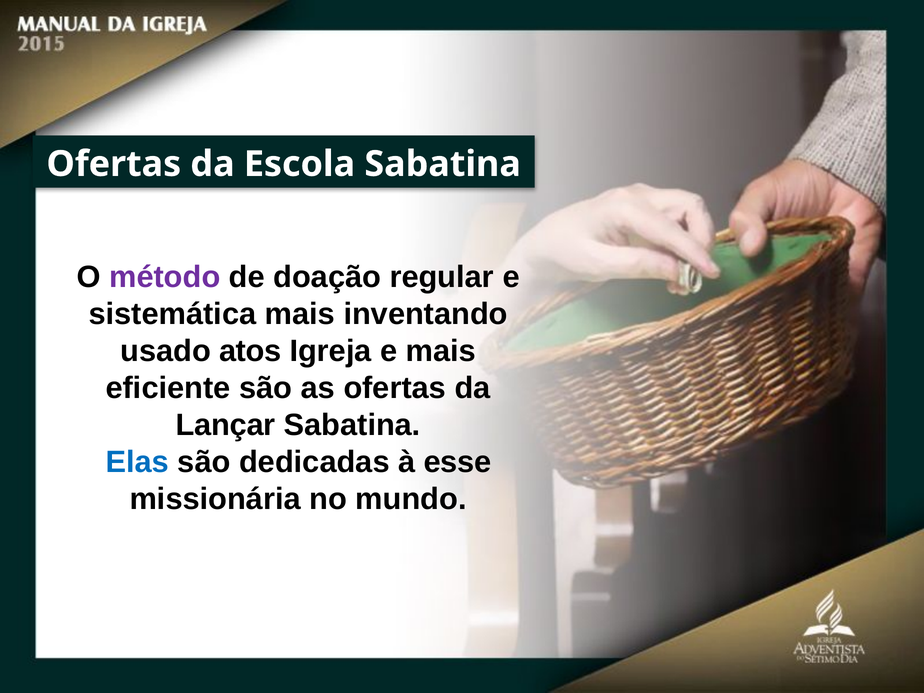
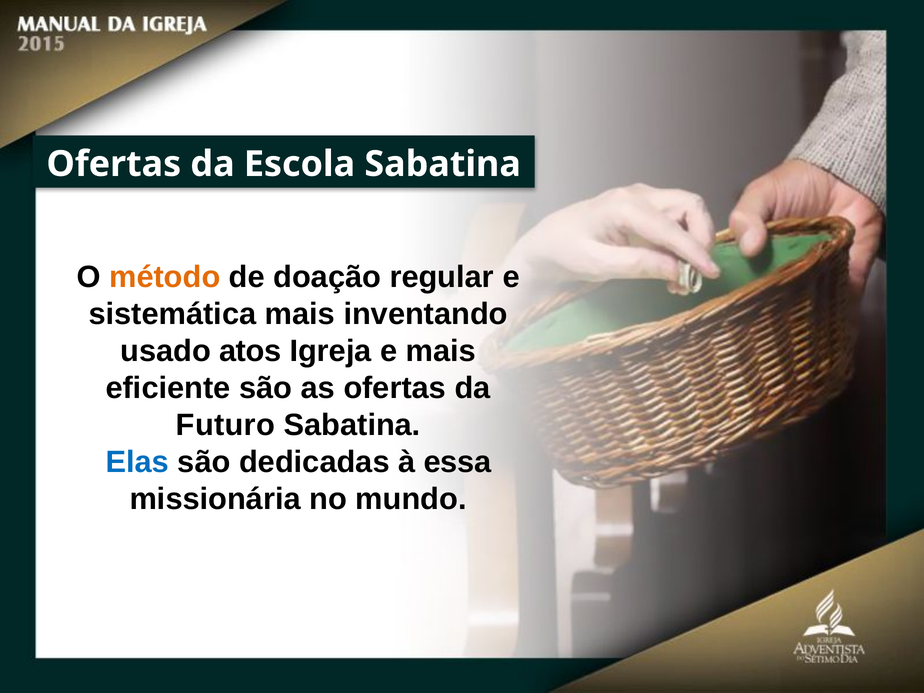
método colour: purple -> orange (165, 277)
Lançar: Lançar -> Futuro (225, 425)
esse: esse -> essa (457, 462)
